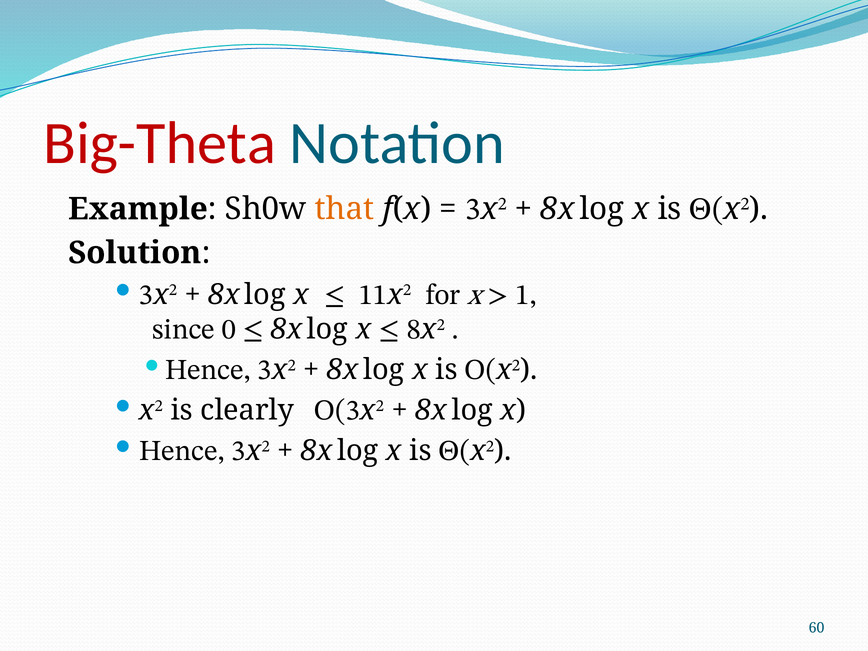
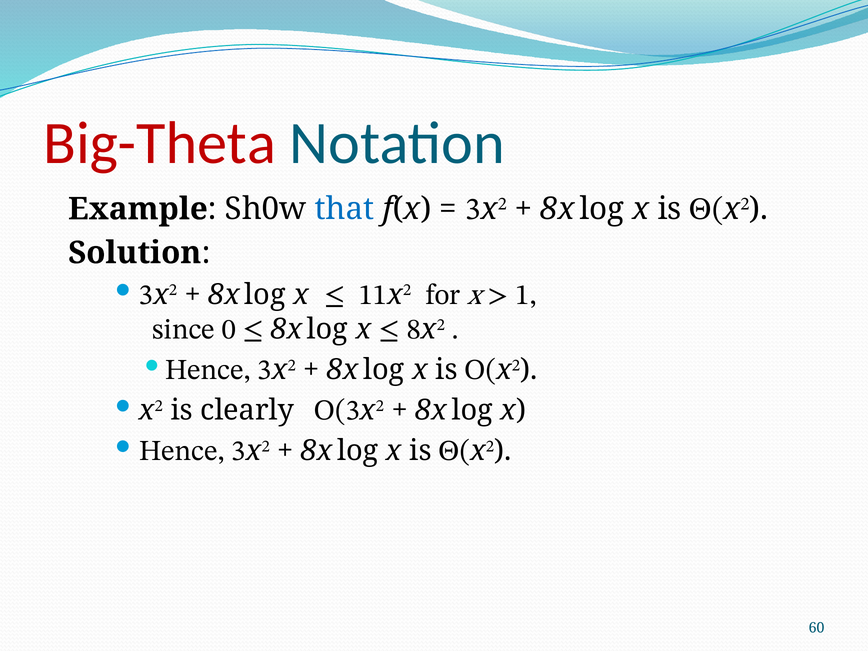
that colour: orange -> blue (344, 209)
